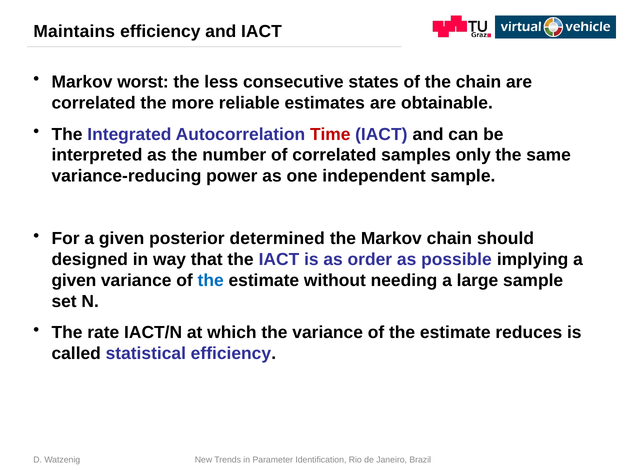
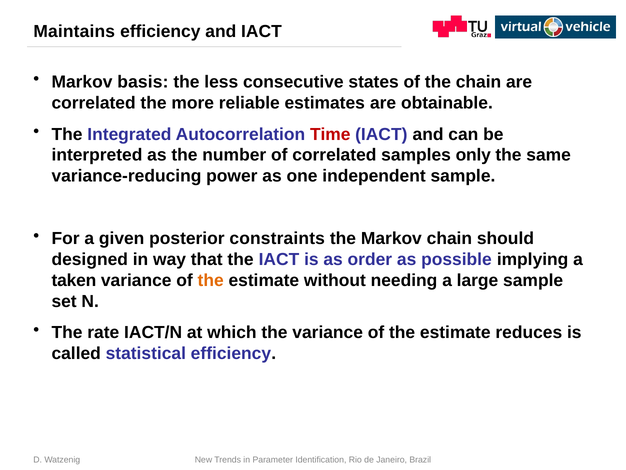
worst: worst -> basis (143, 82)
determined: determined -> constraints (277, 238)
given: given -> taken (74, 280)
the colour: blue -> orange (211, 280)
